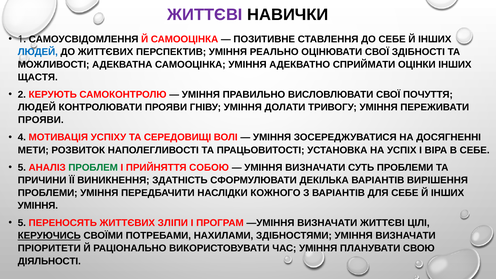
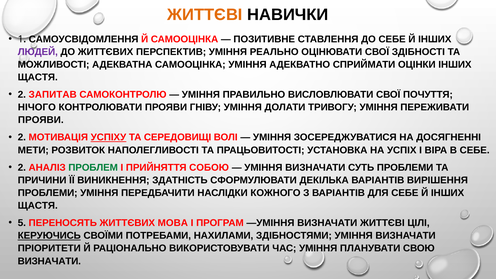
ЖИТТЄВІ colour: purple -> orange (205, 15)
ЛЮДЕЙ colour: blue -> purple (38, 52)
КЕРУЮТЬ: КЕРУЮТЬ -> ЗАПИТАВ (53, 95)
ЛЮДЕЙ: ЛЮДЕЙ -> НІЧОГО (37, 107)
4: 4 -> 2 (22, 137)
УСПІХУ underline: none -> present (108, 137)
5: 5 -> 2 (22, 167)
УМІННЯ: УМІННЯ -> ЩАСТЯ (38, 206)
ЗЛІПИ: ЗЛІПИ -> МОВА (173, 223)
ДІЯЛЬНОСТІ: ДІЯЛЬНОСТІ -> ВИЗНАЧАТИ (49, 261)
